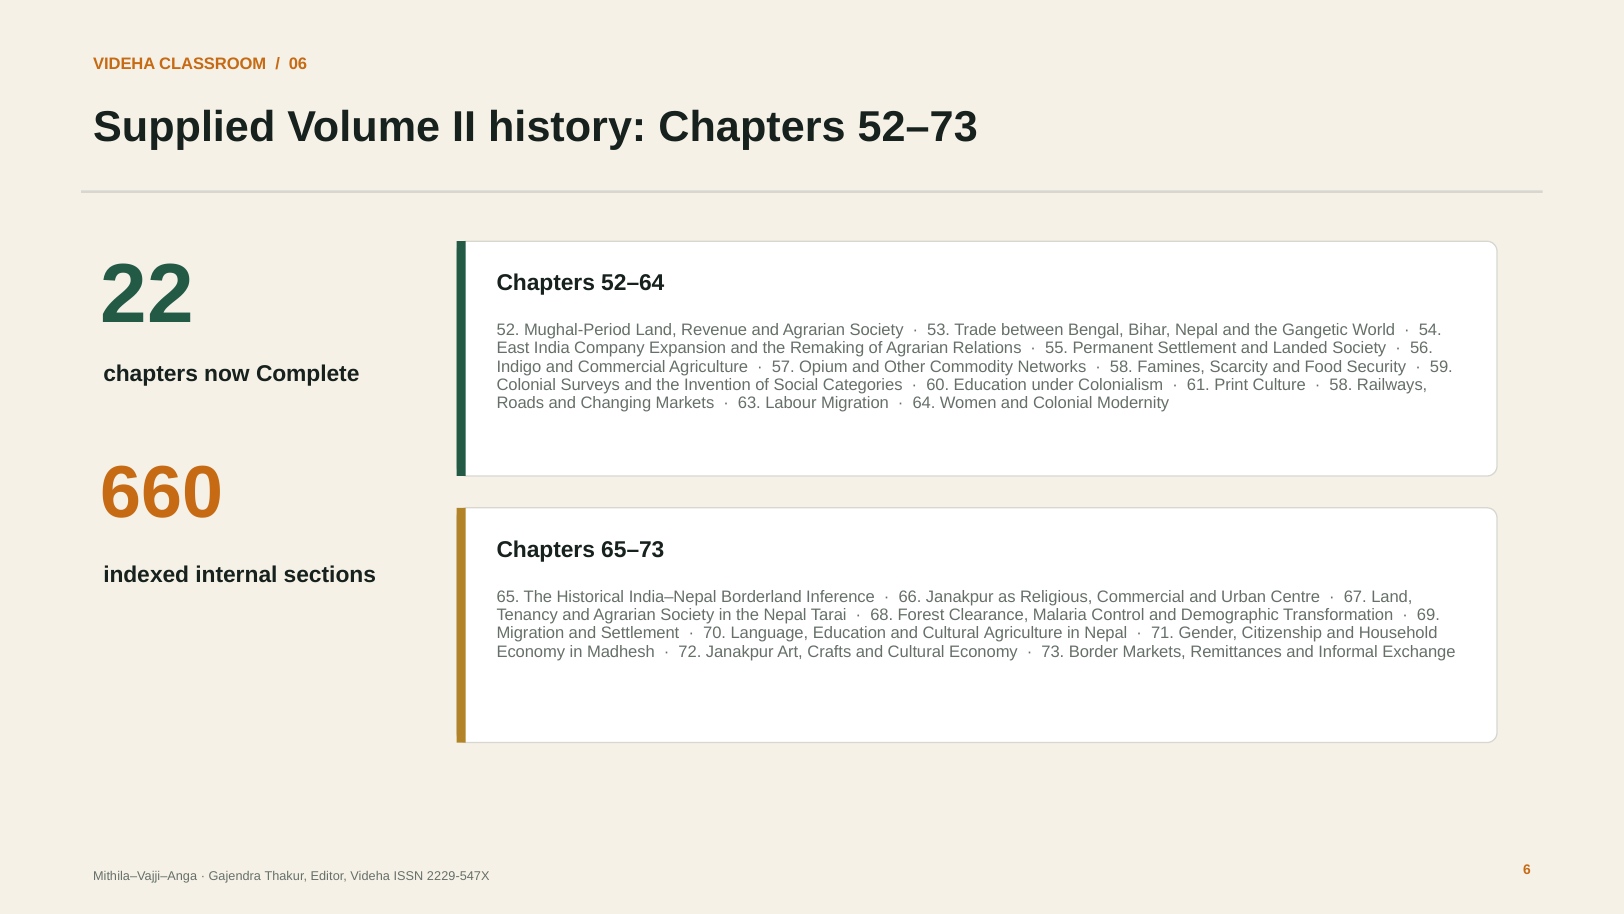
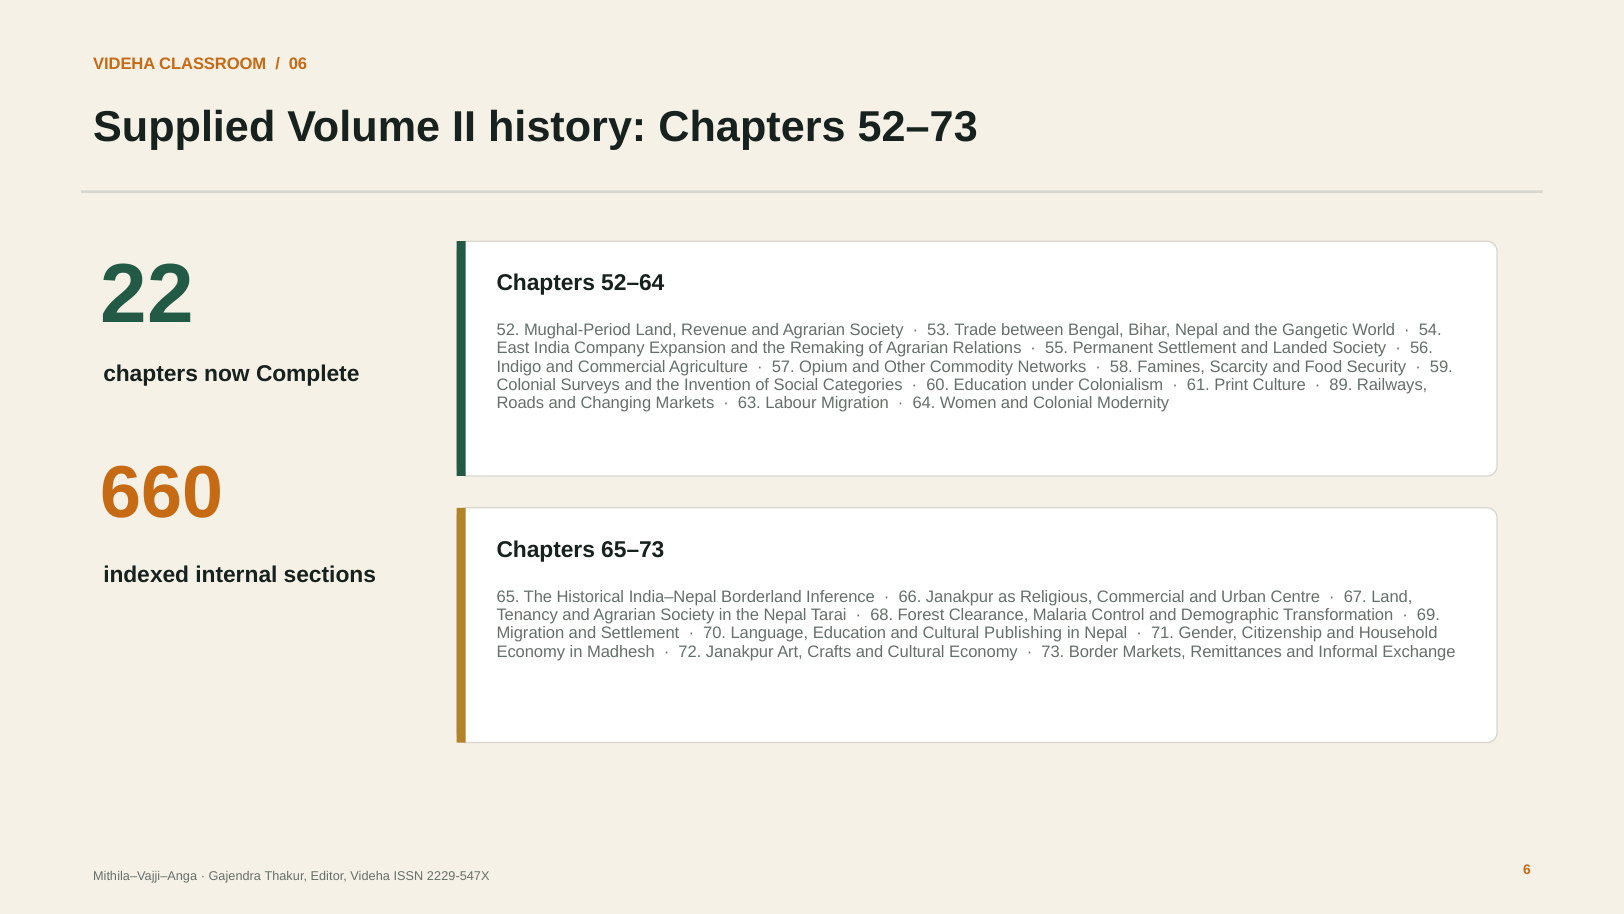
58: 58 -> 89 (1341, 385)
Cultural Agriculture: Agriculture -> Publishing (1023, 633)
